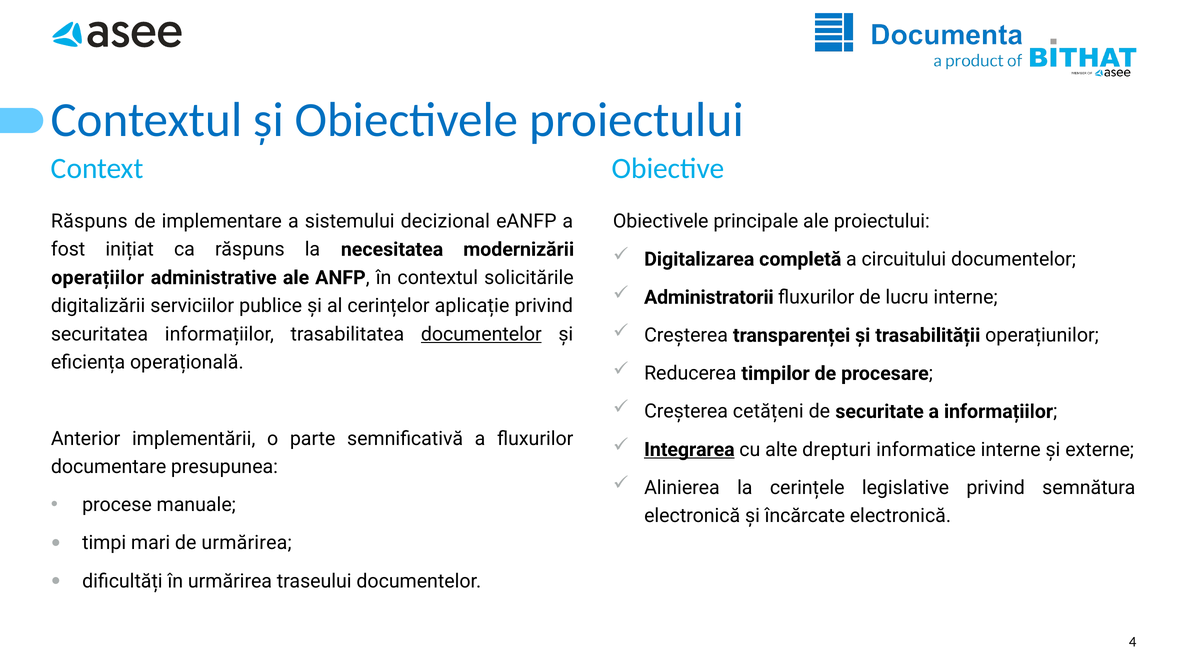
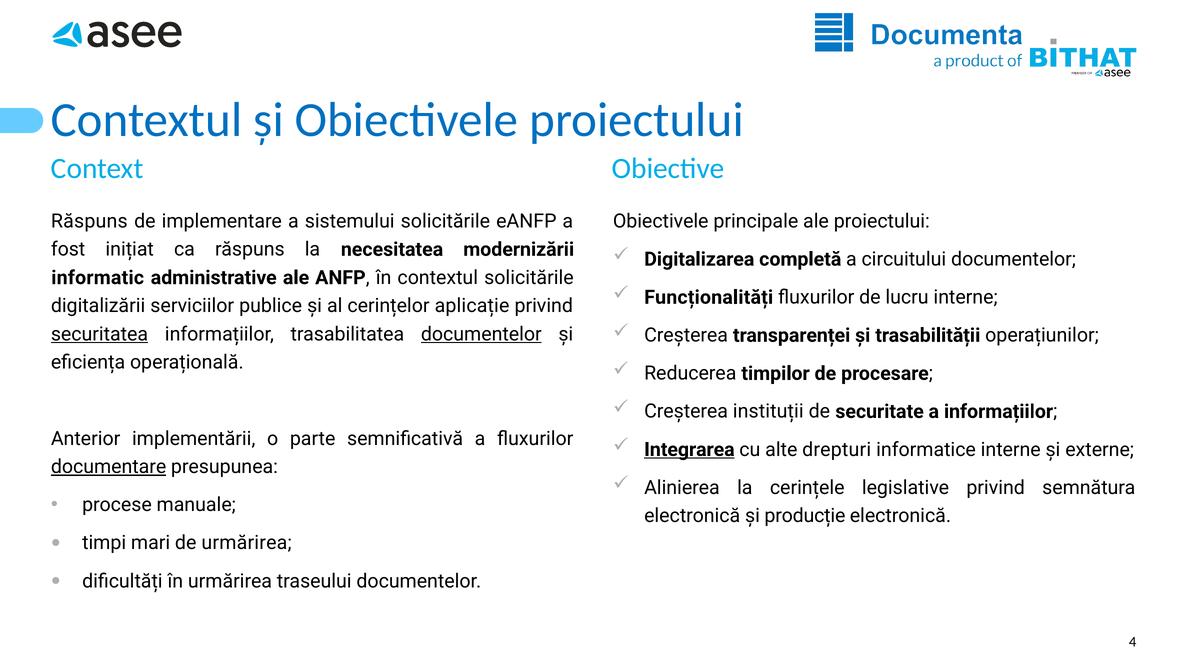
sistemului decizional: decizional -> solicitările (445, 221)
operațiilor: operațiilor -> informatic (98, 277)
Administratorii: Administratorii -> Funcționalități (709, 297)
securitatea underline: none -> present (100, 334)
cetățeni: cetățeni -> instituții (768, 411)
documentare underline: none -> present (109, 467)
încărcate: încărcate -> producție (805, 516)
